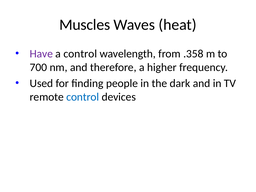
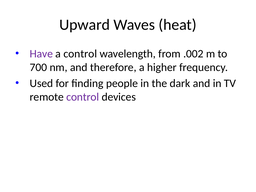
Muscles: Muscles -> Upward (85, 25)
.358: .358 -> .002 (193, 54)
control colour: blue -> purple (83, 97)
